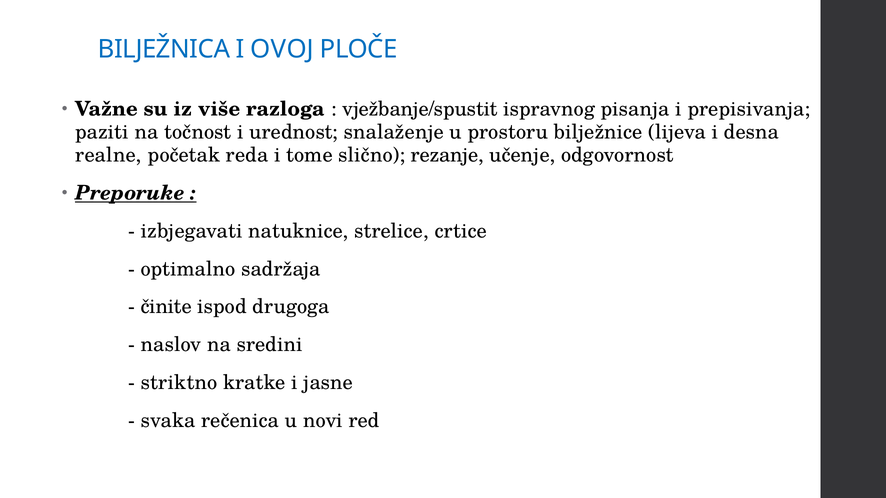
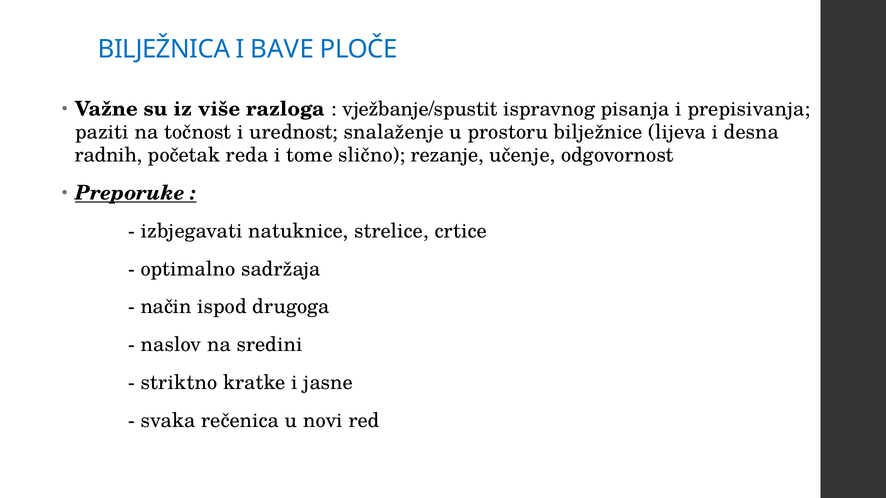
OVOJ: OVOJ -> BAVE (282, 49)
realne: realne -> radnih (109, 155)
činite: činite -> način (166, 307)
